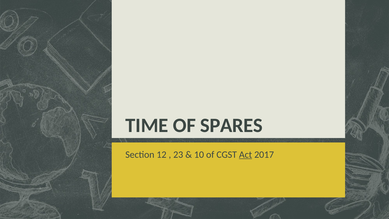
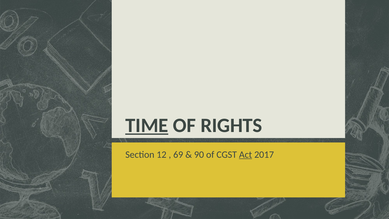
TIME underline: none -> present (147, 125)
SPARES: SPARES -> RIGHTS (231, 125)
23: 23 -> 69 (178, 154)
10: 10 -> 90 (199, 154)
